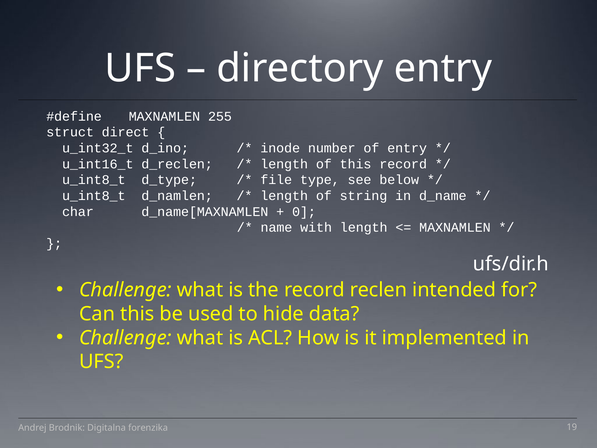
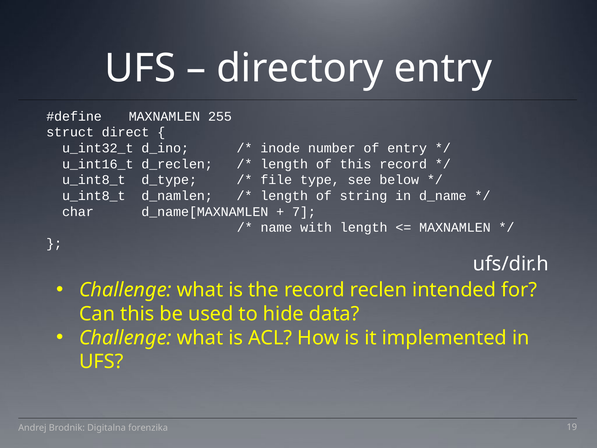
0: 0 -> 7 (304, 212)
